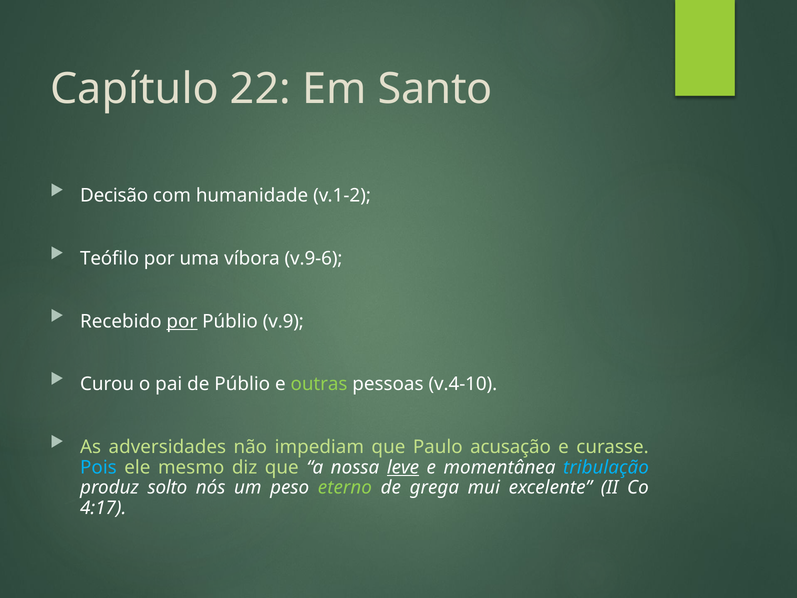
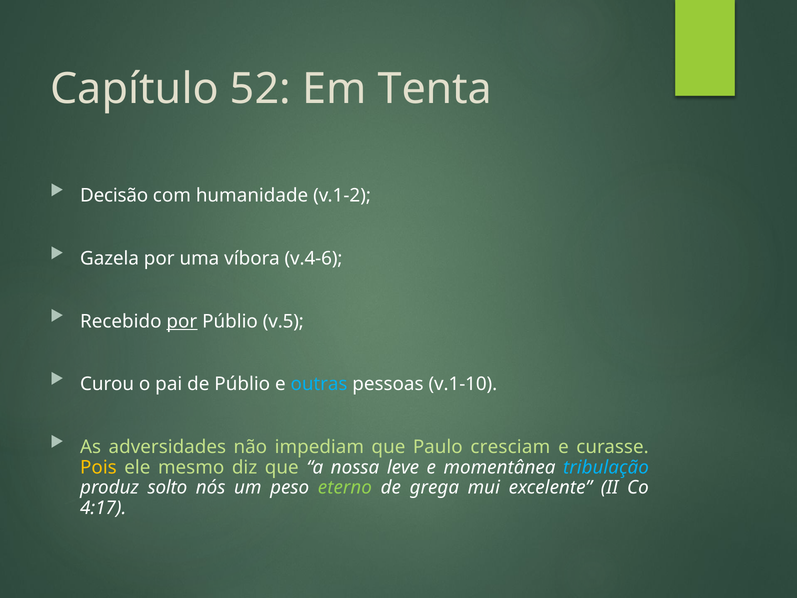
22: 22 -> 52 (260, 89)
Santo: Santo -> Tenta (435, 89)
Teófilo: Teófilo -> Gazela (110, 258)
v.9-6: v.9-6 -> v.4-6 (314, 258)
v.9: v.9 -> v.5 (283, 321)
outras colour: light green -> light blue (319, 384)
v.4-10: v.4-10 -> v.1-10 (463, 384)
acusação: acusação -> cresciam (510, 447)
Pois colour: light blue -> yellow (98, 467)
leve underline: present -> none (403, 467)
